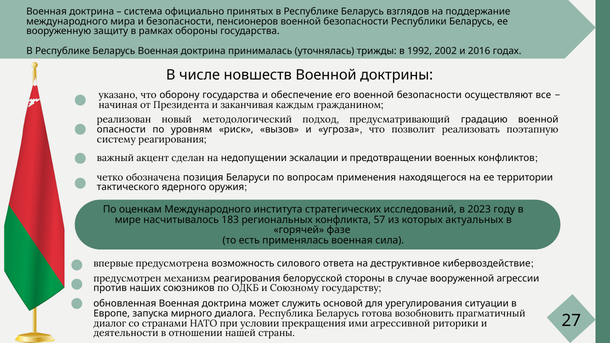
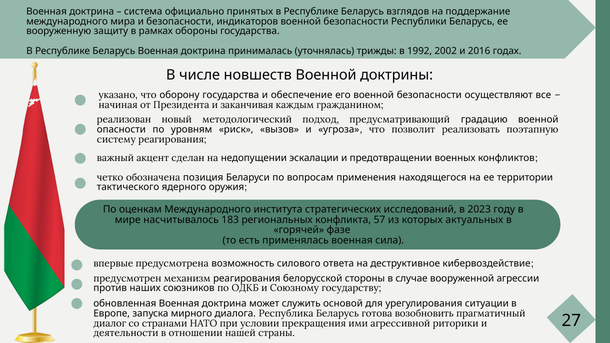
пенсионеров: пенсионеров -> индикаторов (247, 21)
